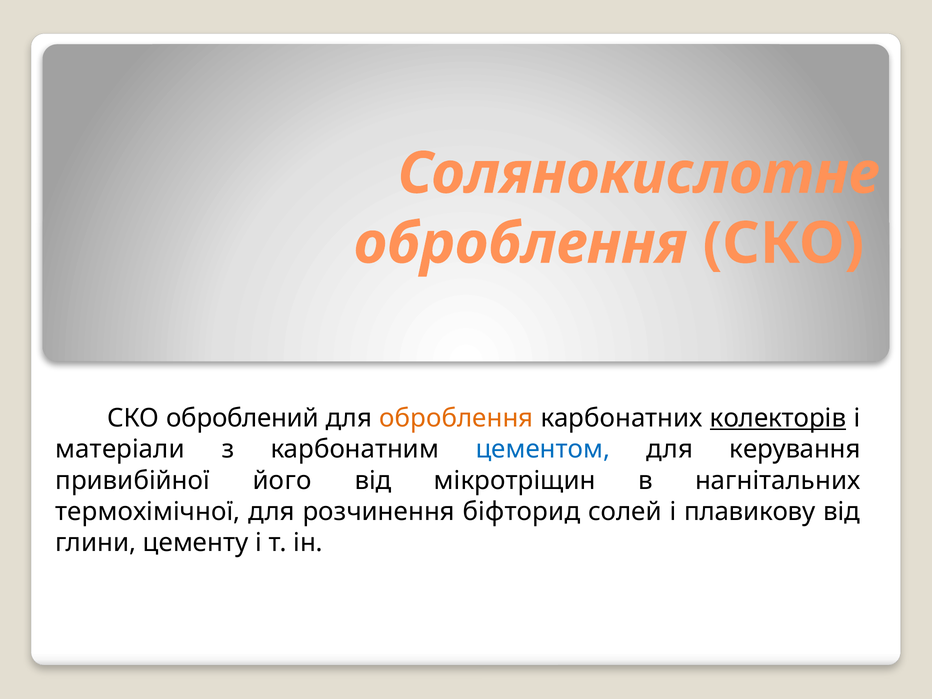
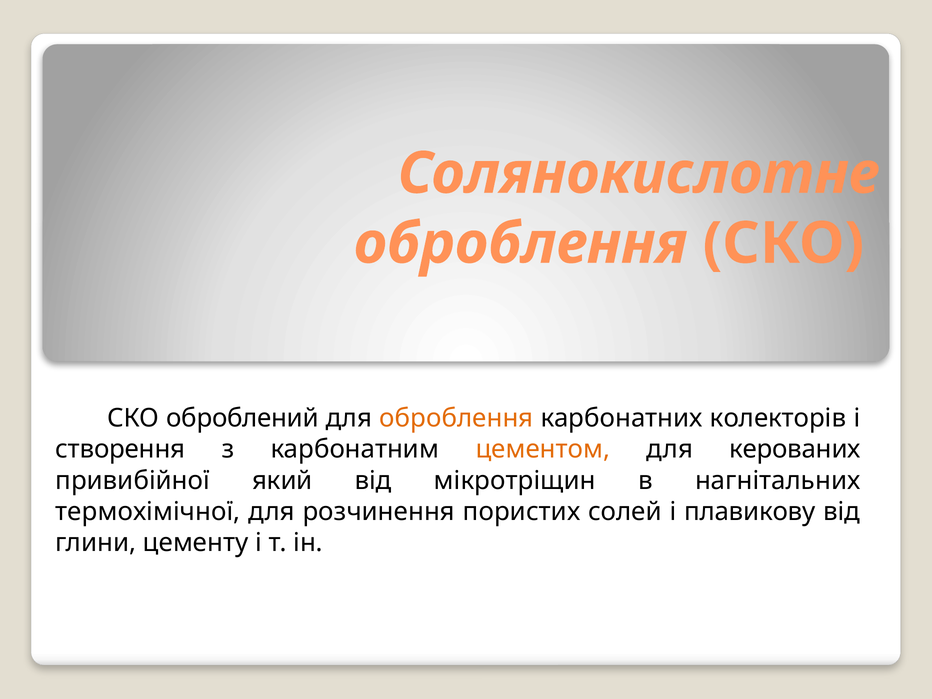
колекторів underline: present -> none (778, 418)
матеріали: матеріали -> створення (120, 449)
цементом colour: blue -> orange (543, 449)
керування: керування -> керованих (795, 449)
його: його -> який (282, 480)
біфторид: біфторид -> пористих (522, 512)
